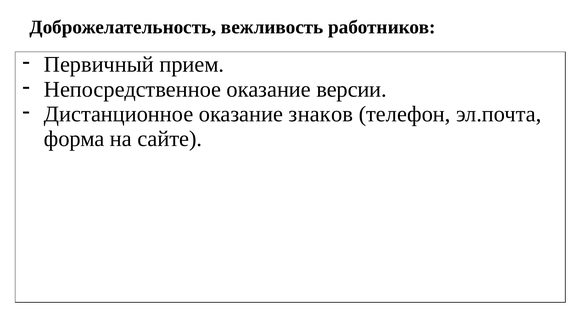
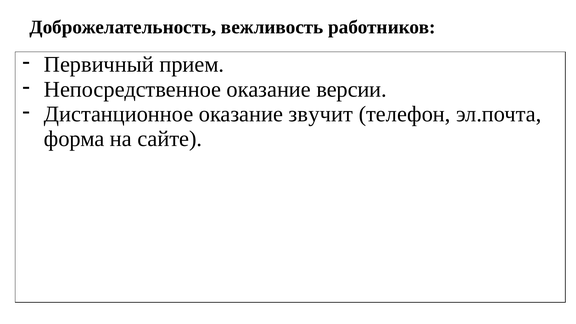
знаков: знаков -> звучит (321, 114)
